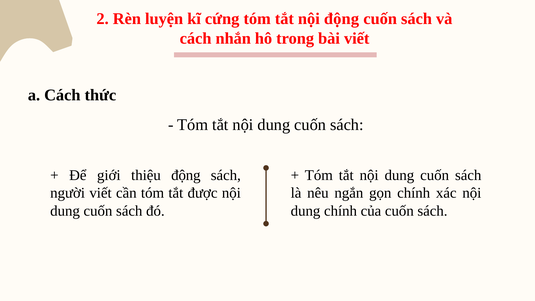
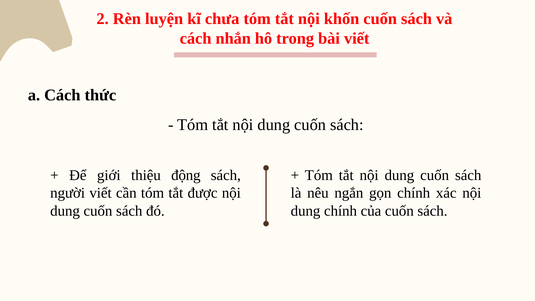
cứng: cứng -> chưa (222, 19)
nội động: động -> khốn (342, 19)
